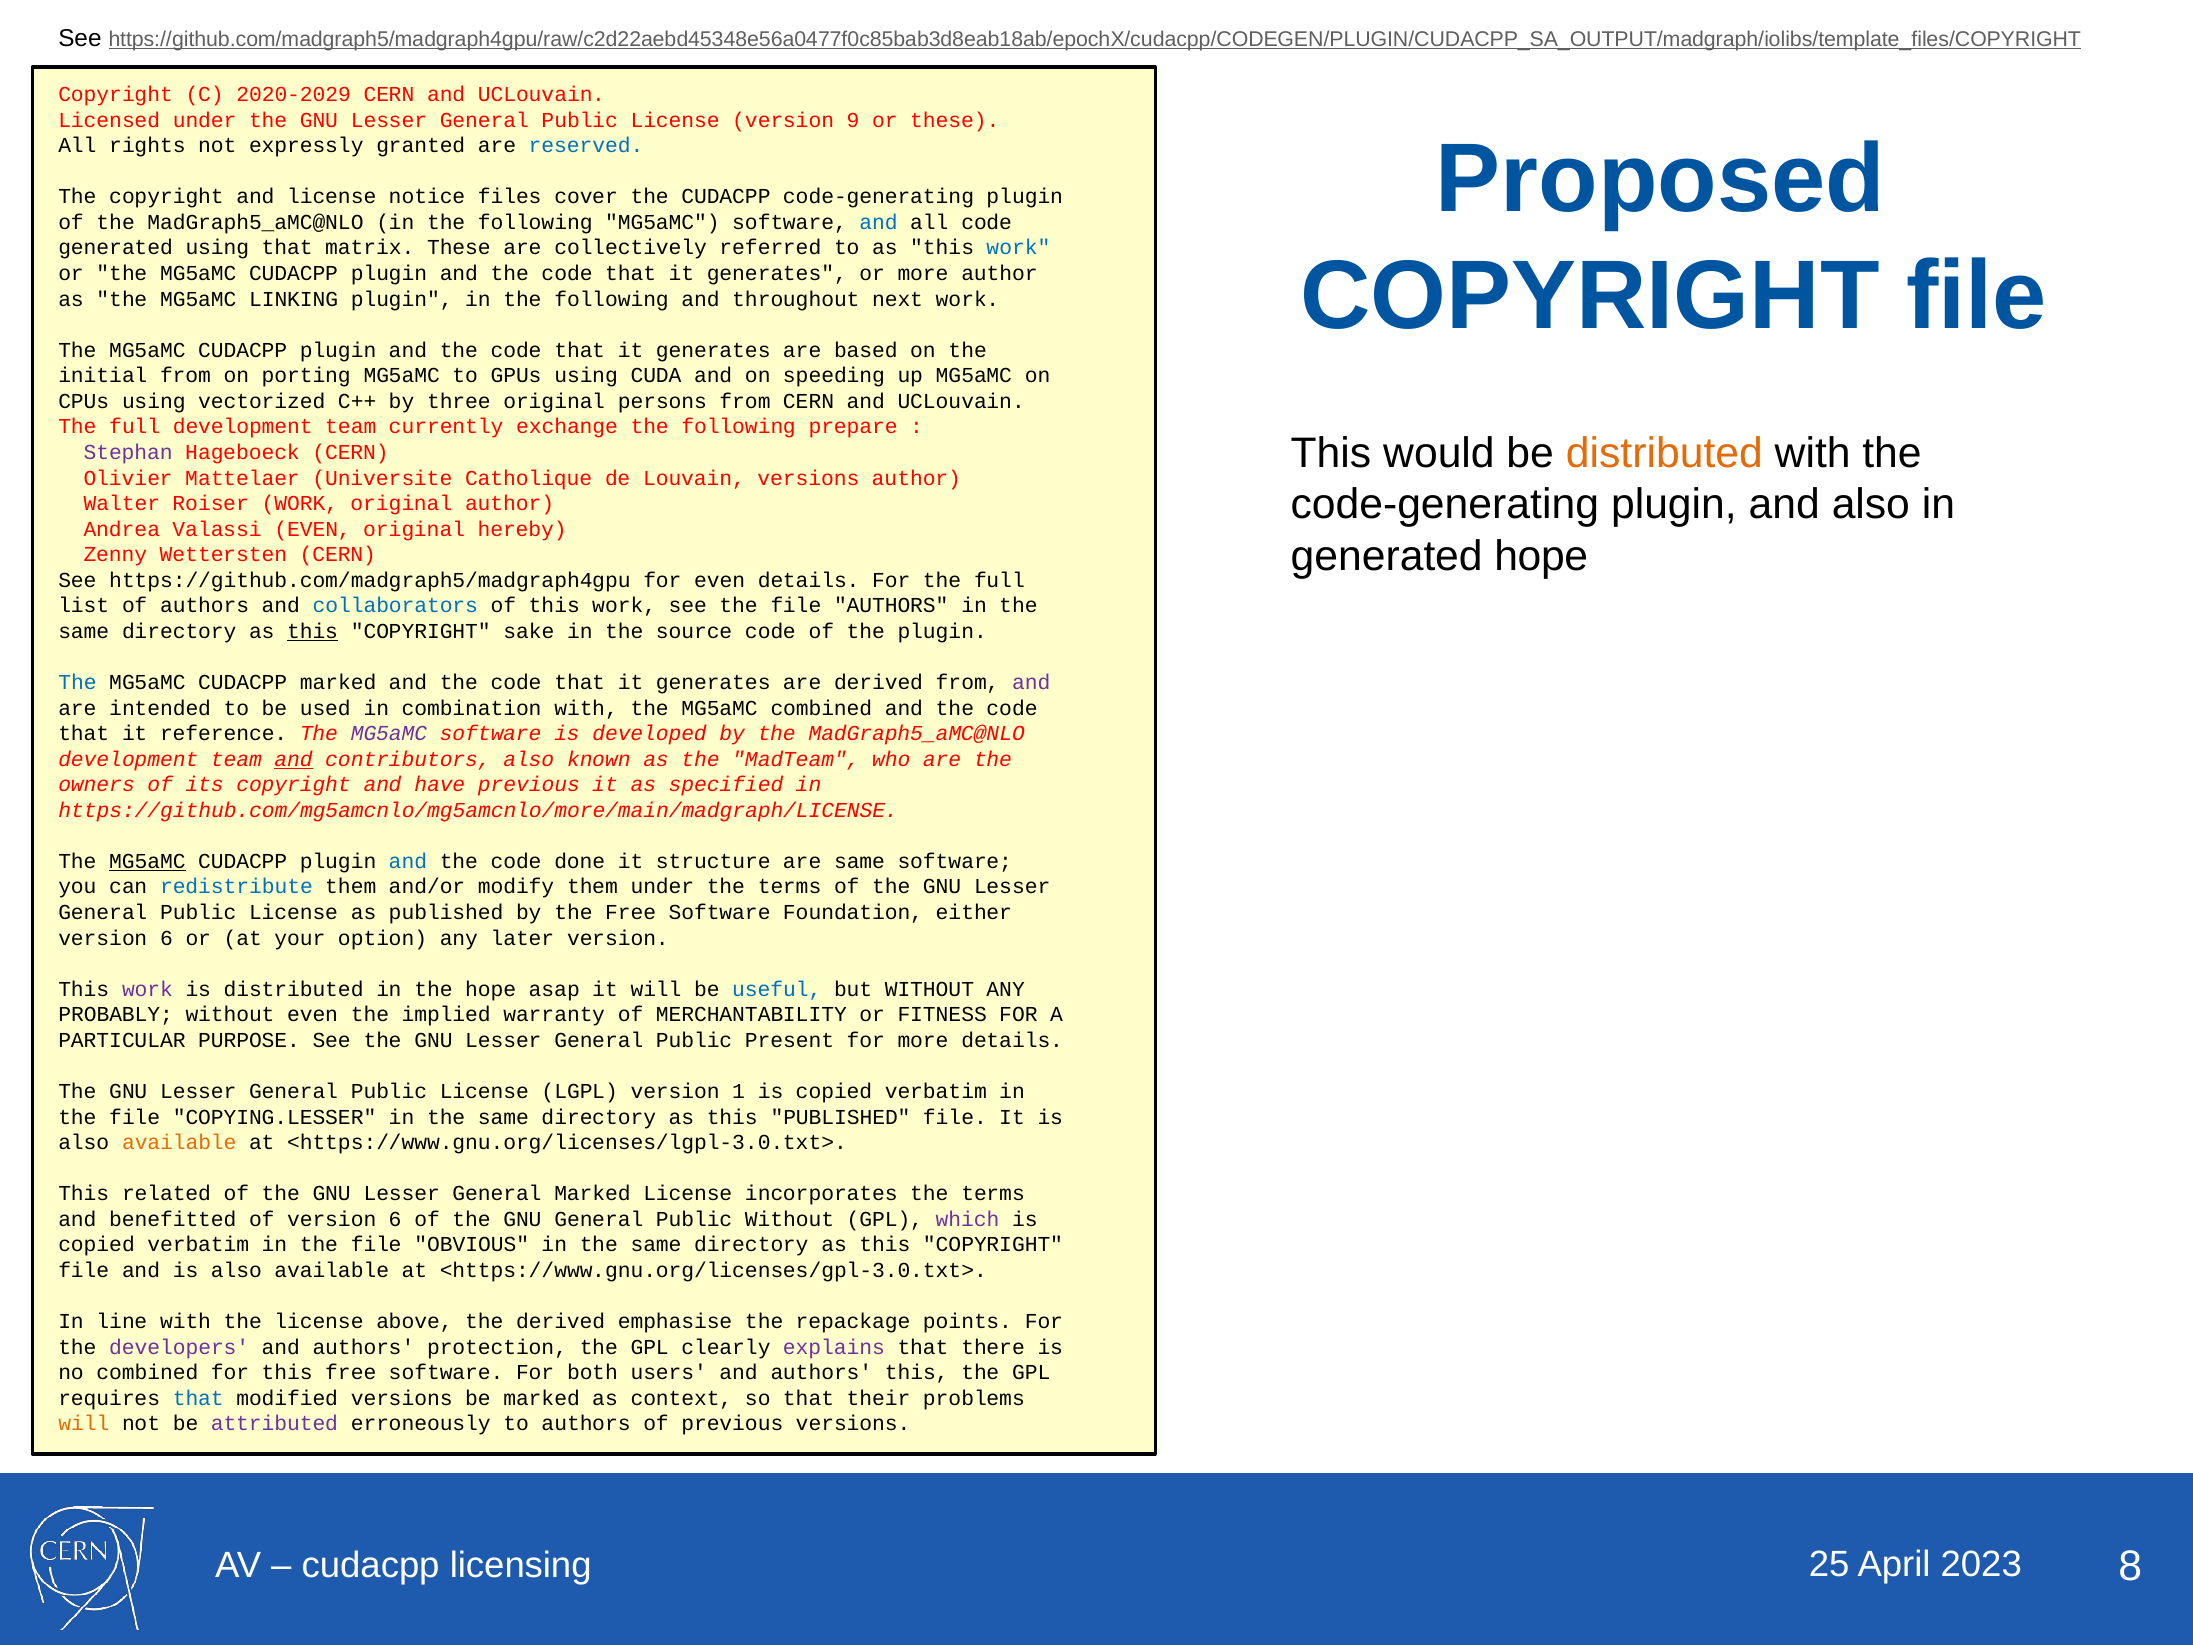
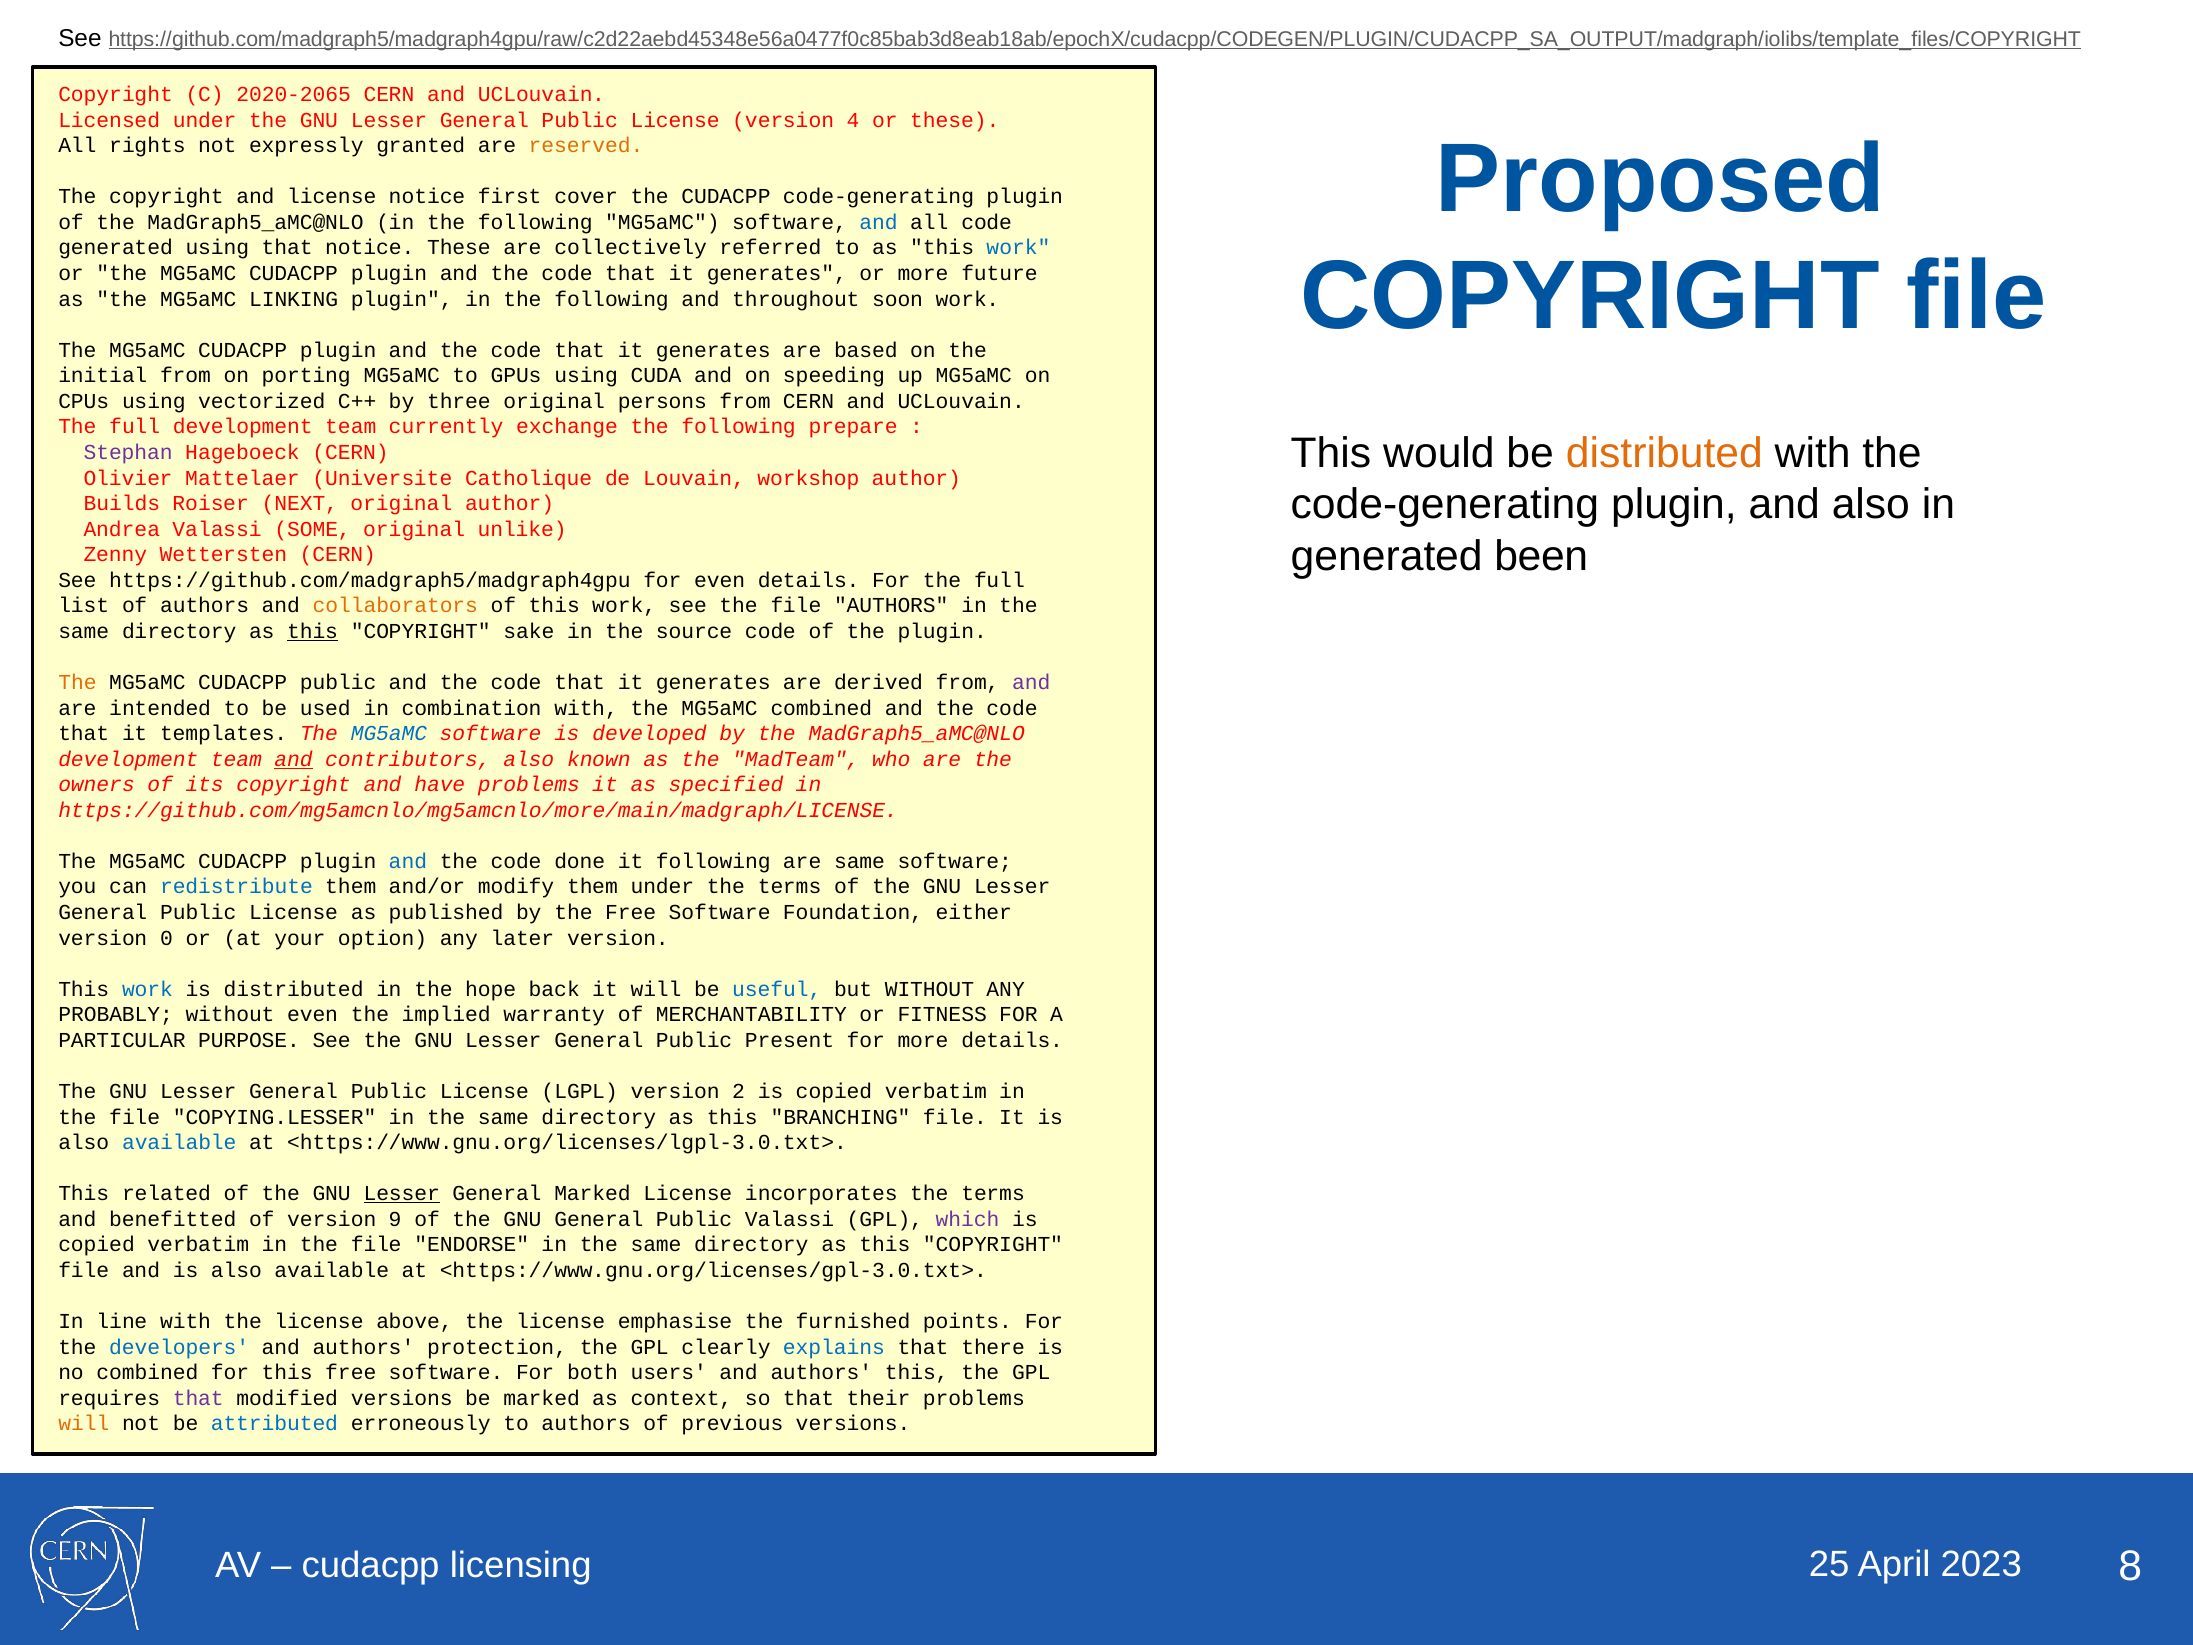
2020-2029: 2020-2029 -> 2020-2065 (294, 95)
9: 9 -> 4 (853, 120)
reserved colour: blue -> orange (586, 146)
files: files -> first (510, 197)
that matrix: matrix -> notice (370, 248)
more author: author -> future (999, 273)
next: next -> soon (898, 299)
Louvain versions: versions -> workshop (808, 478)
Walter: Walter -> Builds (122, 503)
Roiser WORK: WORK -> NEXT (300, 503)
Valassi EVEN: EVEN -> SOME (313, 529)
hereby: hereby -> unlike (522, 529)
generated hope: hope -> been (1541, 556)
collaborators colour: blue -> orange (395, 606)
The colour: blue -> orange (78, 682)
CUDACPP marked: marked -> public (338, 682)
reference: reference -> templates (224, 733)
MG5aMC colour: purple -> blue (389, 733)
have previous: previous -> problems (529, 785)
MG5aMC underline: present -> none (147, 861)
it structure: structure -> following (713, 861)
6: 6 -> 0 (166, 938)
work colour: purple -> blue (147, 989)
asap: asap -> back (554, 989)
1: 1 -> 2 (739, 1091)
this PUBLISHED: PUBLISHED -> BRANCHING (841, 1117)
available colour: orange -> blue (179, 1142)
Lesser underline: none -> present (402, 1193)
of version 6: 6 -> 9 (395, 1219)
Public Without: Without -> Valassi (790, 1219)
OBVIOUS: OBVIOUS -> ENDORSE (472, 1245)
above the derived: derived -> license (561, 1321)
repackage: repackage -> furnished (853, 1321)
developers colour: purple -> blue (179, 1347)
explains colour: purple -> blue (834, 1347)
that colour: blue -> purple (198, 1398)
attributed colour: purple -> blue (274, 1424)
